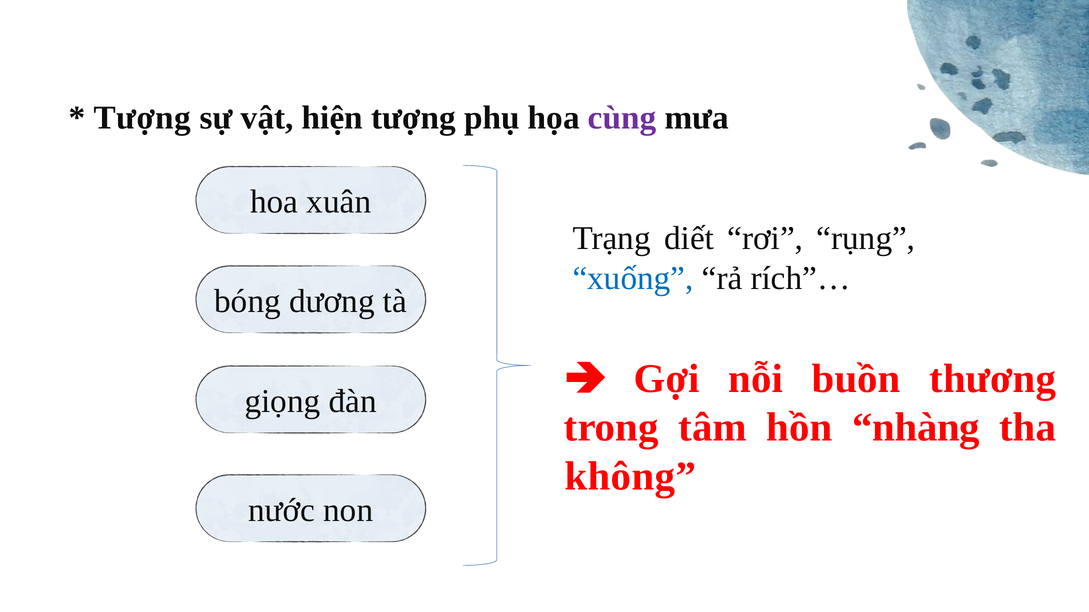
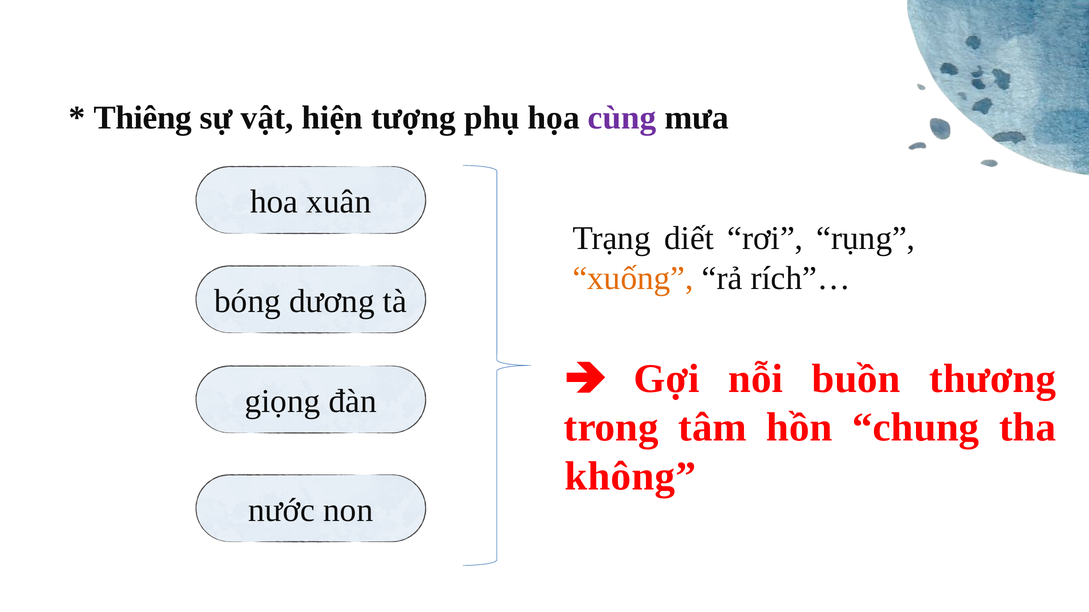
Tượng: Tượng -> Thiêng (143, 118)
xuống colour: blue -> orange (633, 278)
nhàng: nhàng -> chung (916, 428)
